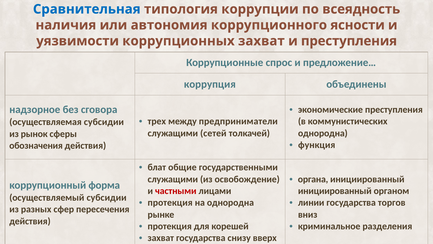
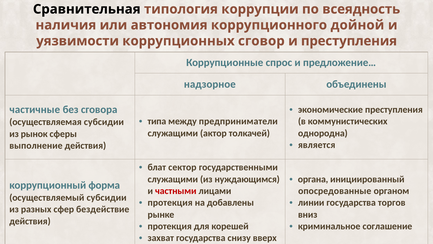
Сравнительная colour: blue -> black (87, 9)
ясности: ясности -> дойной (357, 25)
коррупционных захват: захват -> сговор (261, 41)
коррупция: коррупция -> надзорное (210, 84)
надзорное: надзорное -> частичные (35, 109)
трех: трех -> типа (157, 121)
сетей: сетей -> актор (213, 133)
функция: функция -> является (317, 145)
обозначения: обозначения -> выполнение (36, 145)
общие: общие -> сектор (182, 167)
освобождение: освобождение -> нуждающимся (247, 179)
инициированный: инициированный -> опосредованные (335, 191)
на однородна: однородна -> добавлены (230, 202)
пересечения: пересечения -> бездействие (103, 209)
разделения: разделения -> соглашение (387, 226)
